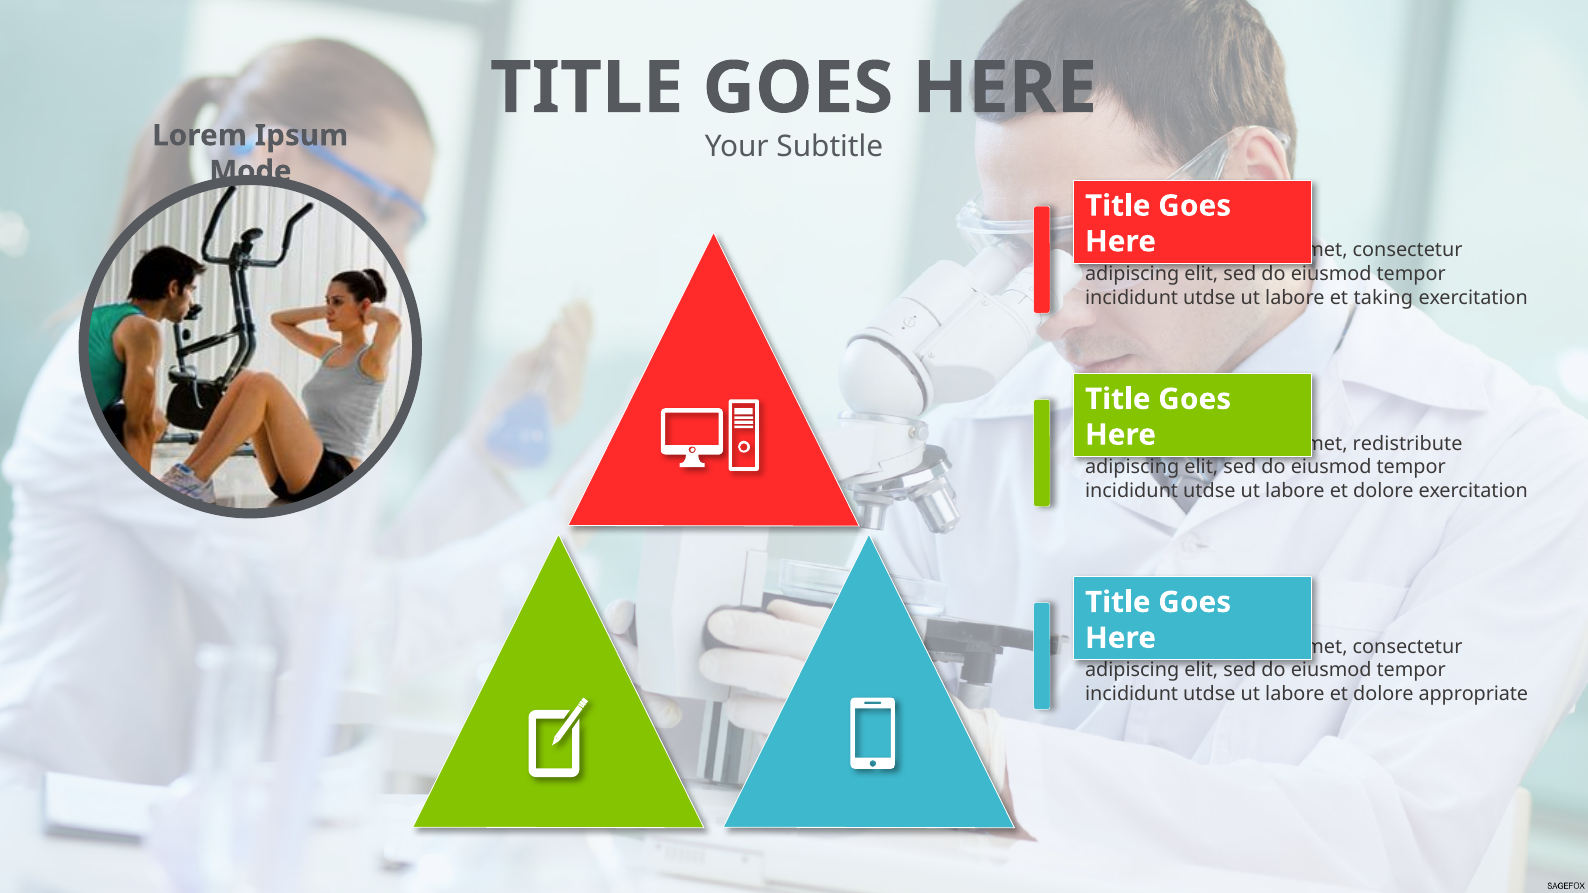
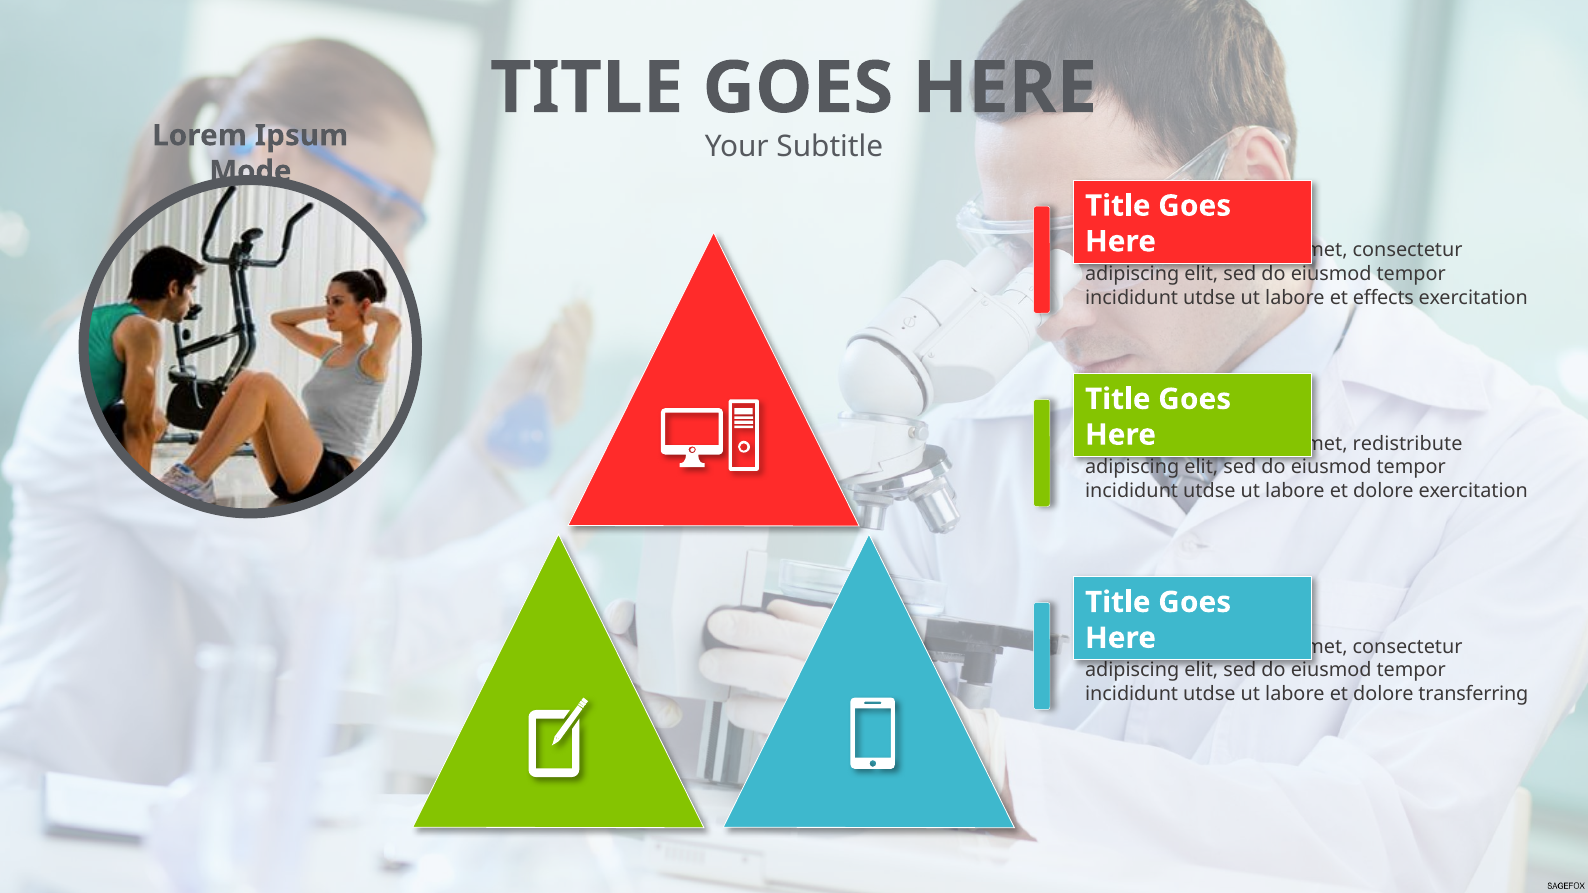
taking: taking -> effects (1383, 298)
appropriate: appropriate -> transferring (1473, 694)
